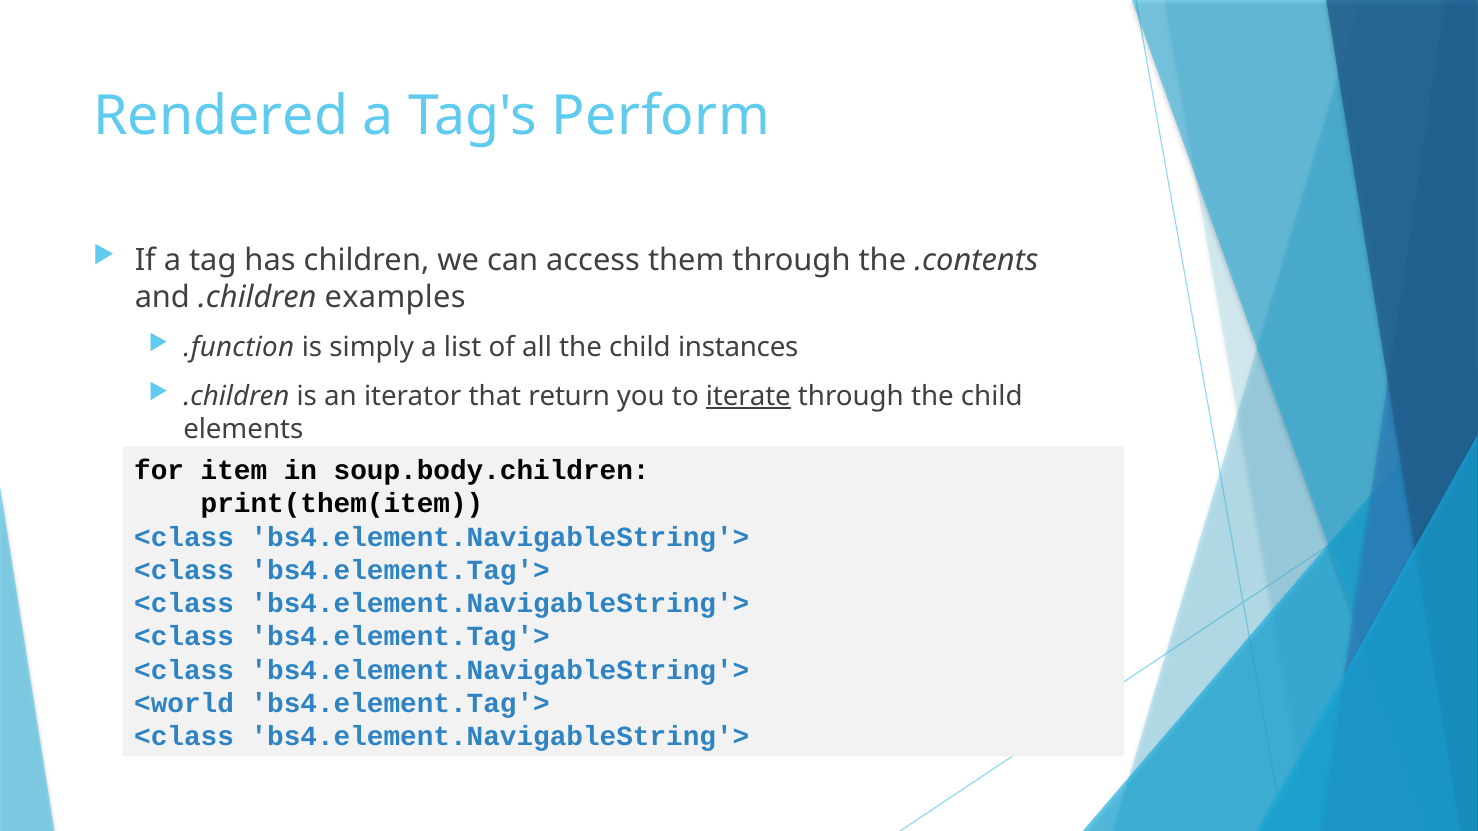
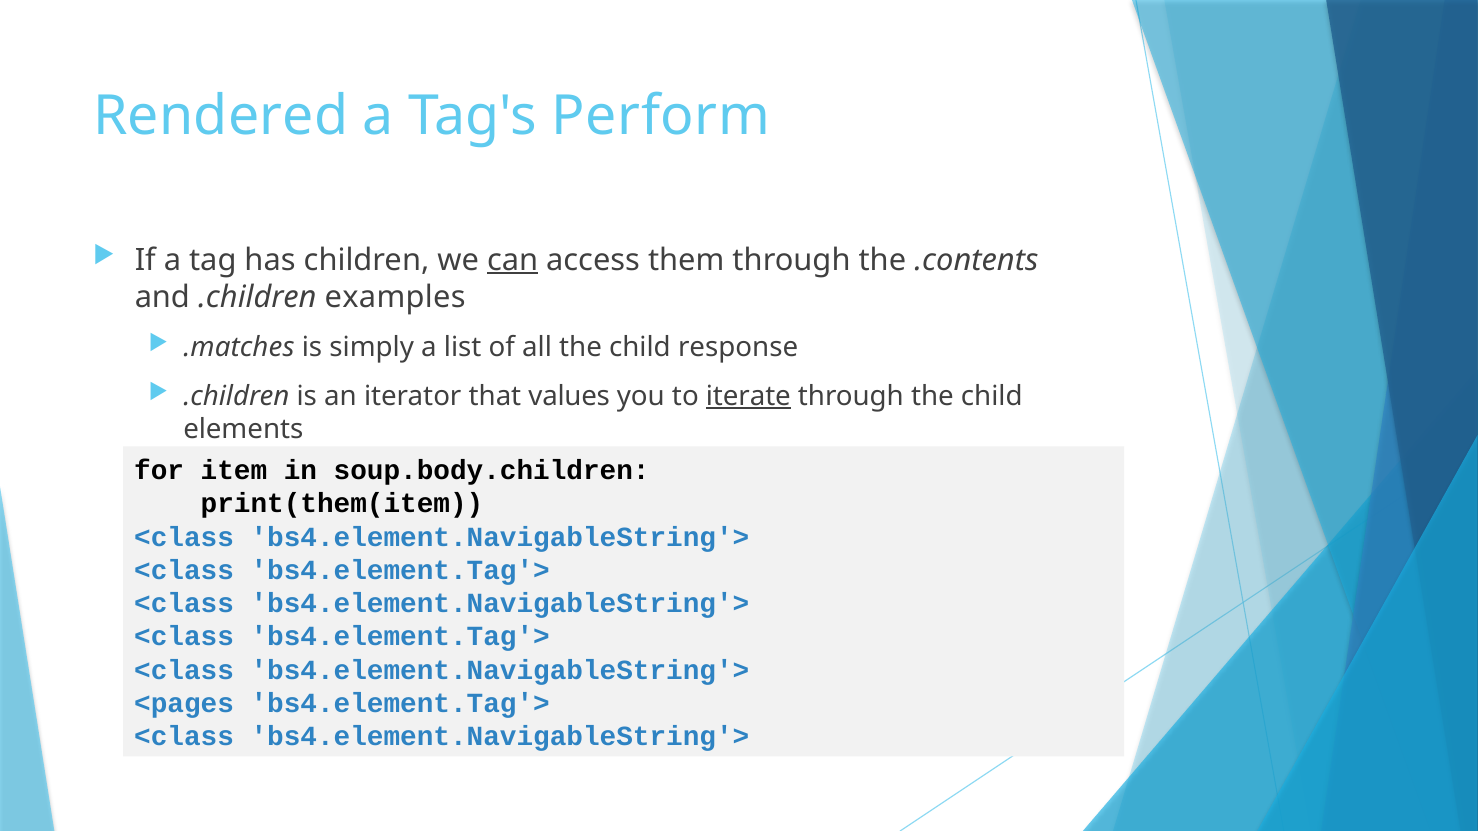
can underline: none -> present (513, 260)
.function: .function -> .matches (239, 347)
instances: instances -> response (738, 347)
return: return -> values (569, 396)
<world: <world -> <pages (184, 703)
